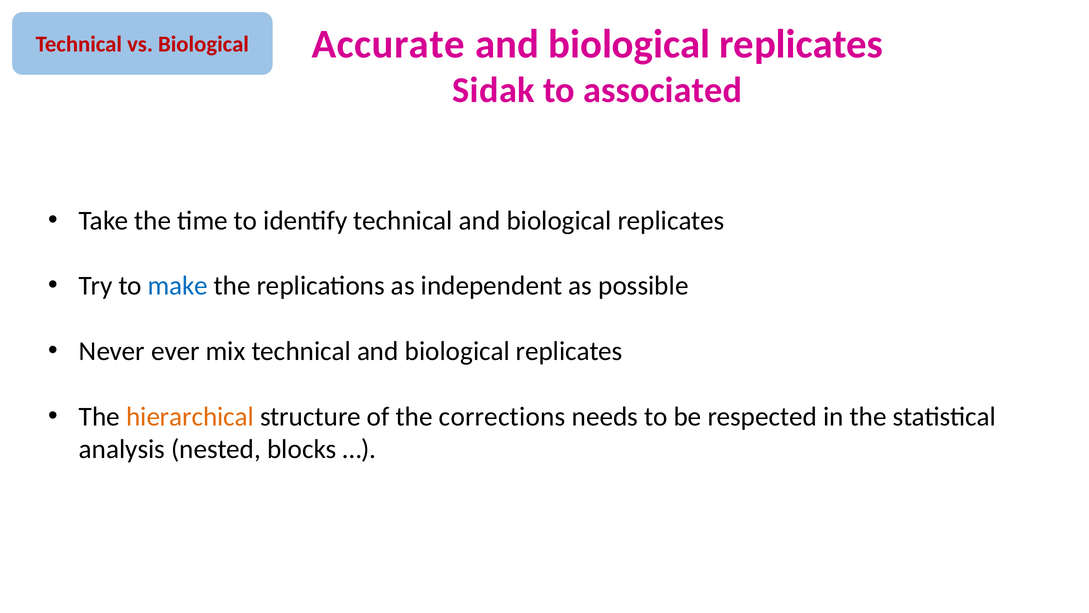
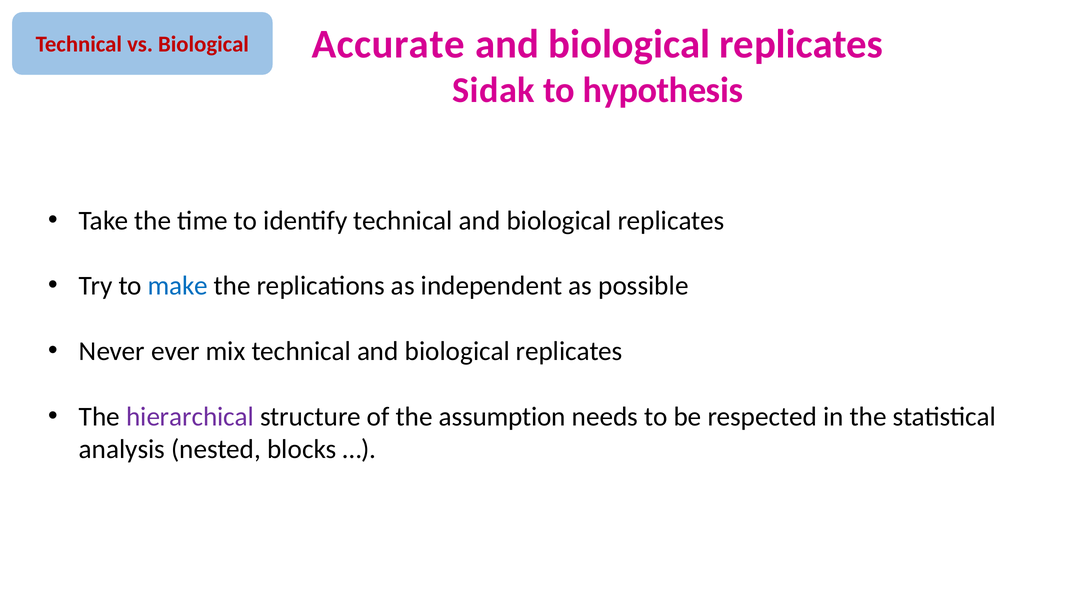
associated: associated -> hypothesis (663, 90)
hierarchical colour: orange -> purple (190, 416)
corrections: corrections -> assumption (502, 416)
